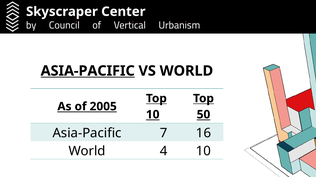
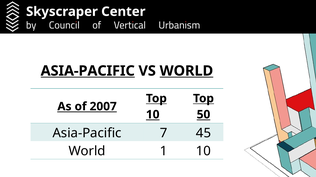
WORLD underline: none -> present (186, 71)
2005: 2005 -> 2007 (103, 107)
16: 16 -> 45 (204, 133)
4: 4 -> 1 (164, 152)
